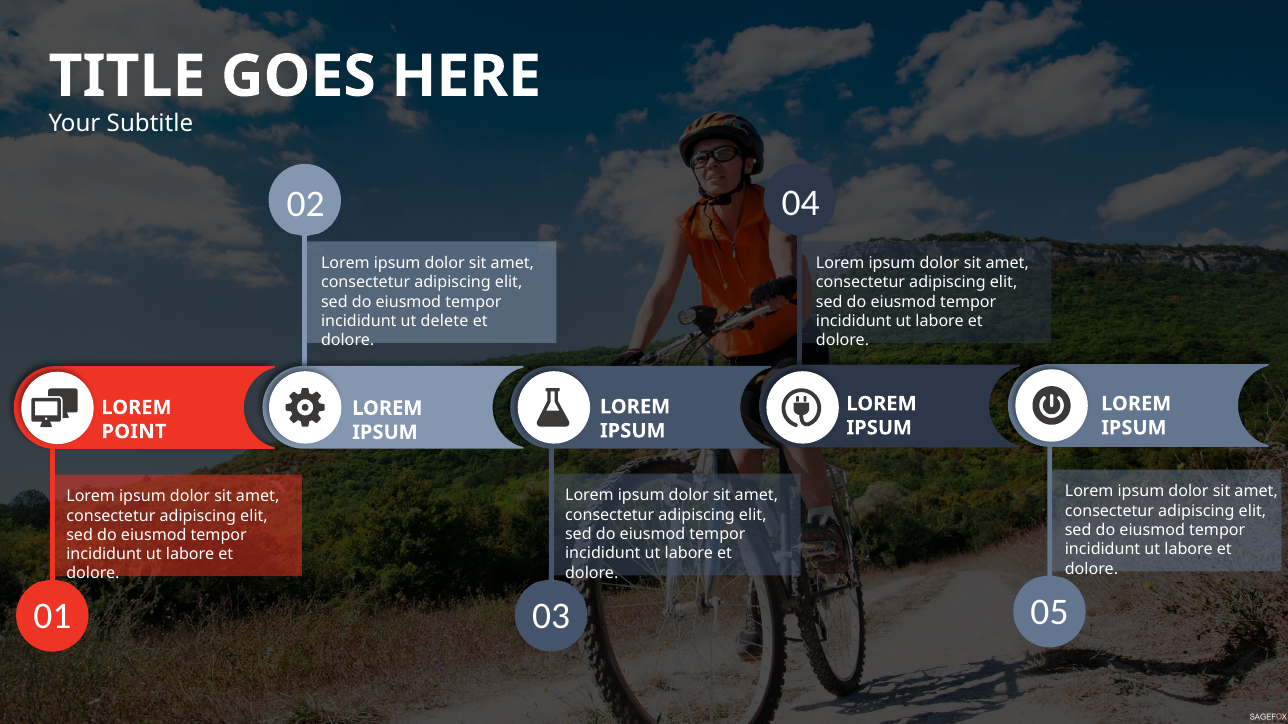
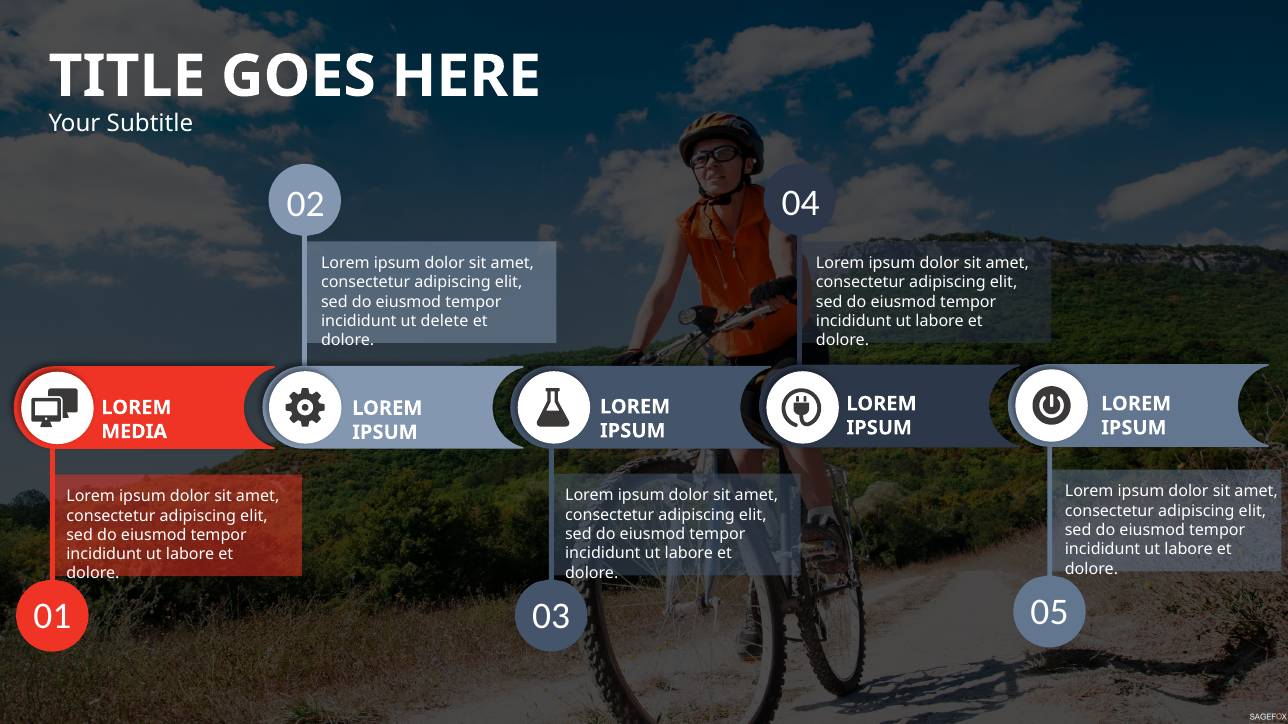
POINT: POINT -> MEDIA (134, 432)
